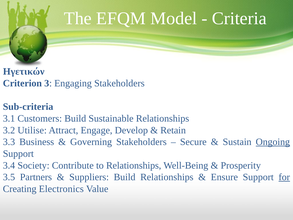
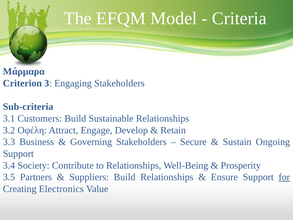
Ηγετικών: Ηγετικών -> Μάρμαρα (24, 71)
Utilise: Utilise -> Οφέλη (32, 130)
Ongoing underline: present -> none (273, 142)
